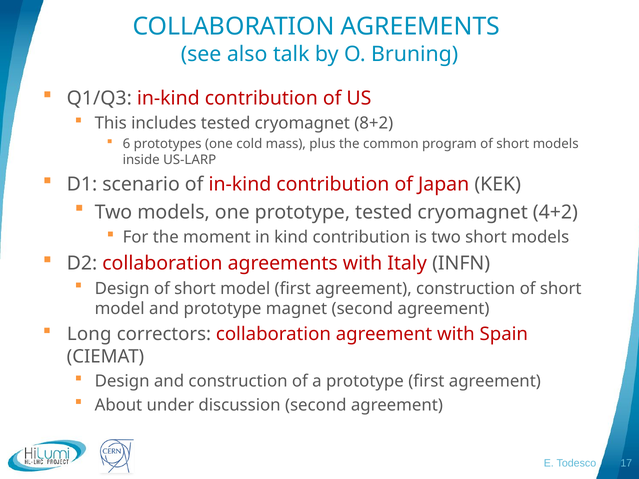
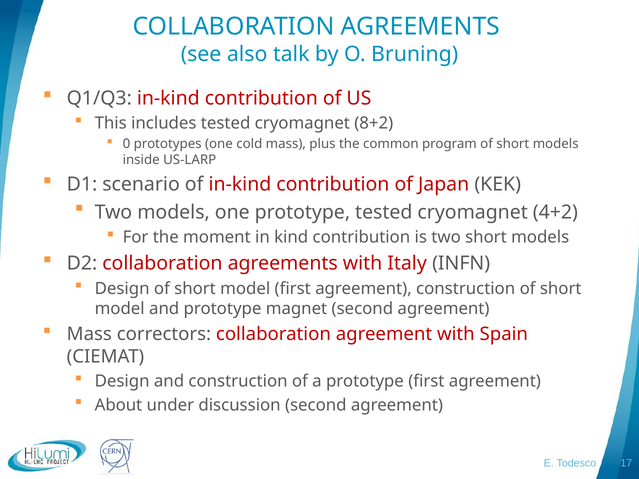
6: 6 -> 0 (126, 144)
Long: Long -> Mass (89, 334)
